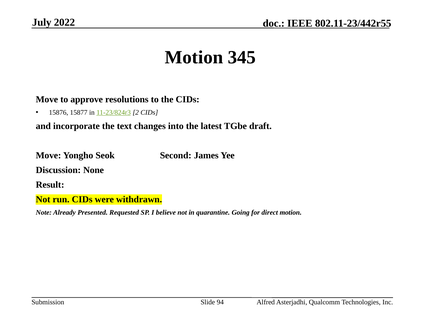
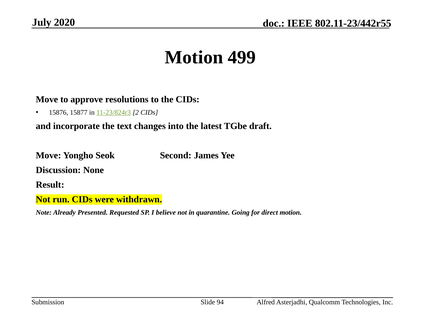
2022: 2022 -> 2020 (64, 22)
345: 345 -> 499 (242, 57)
